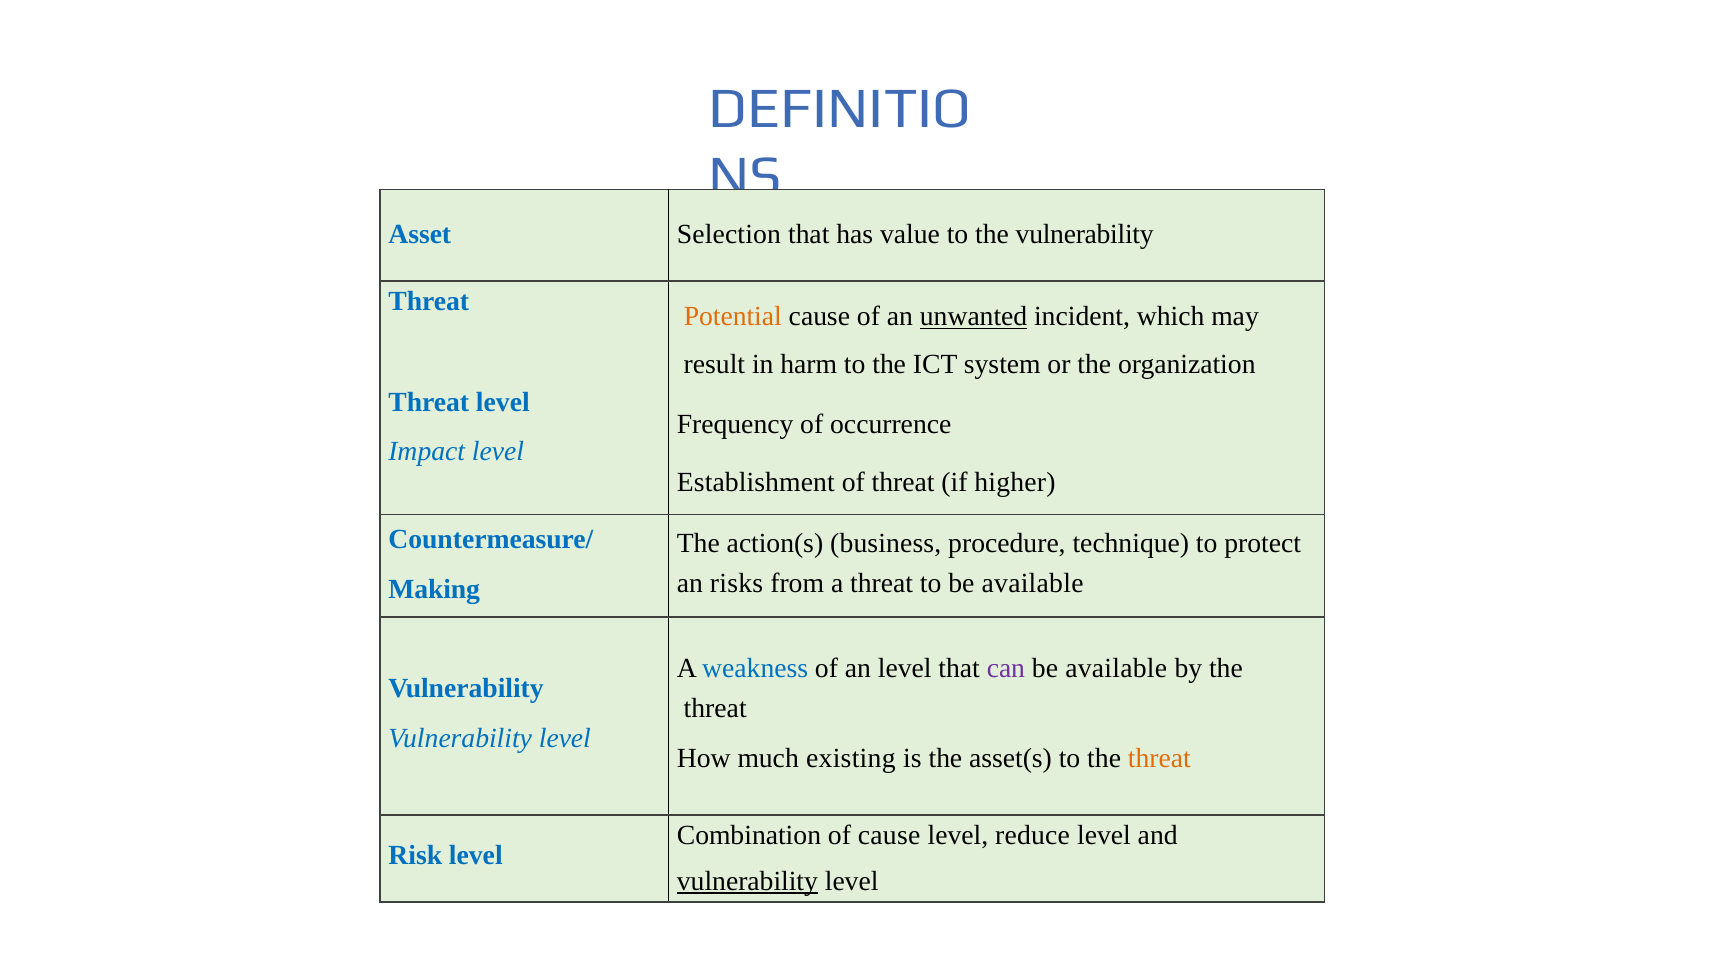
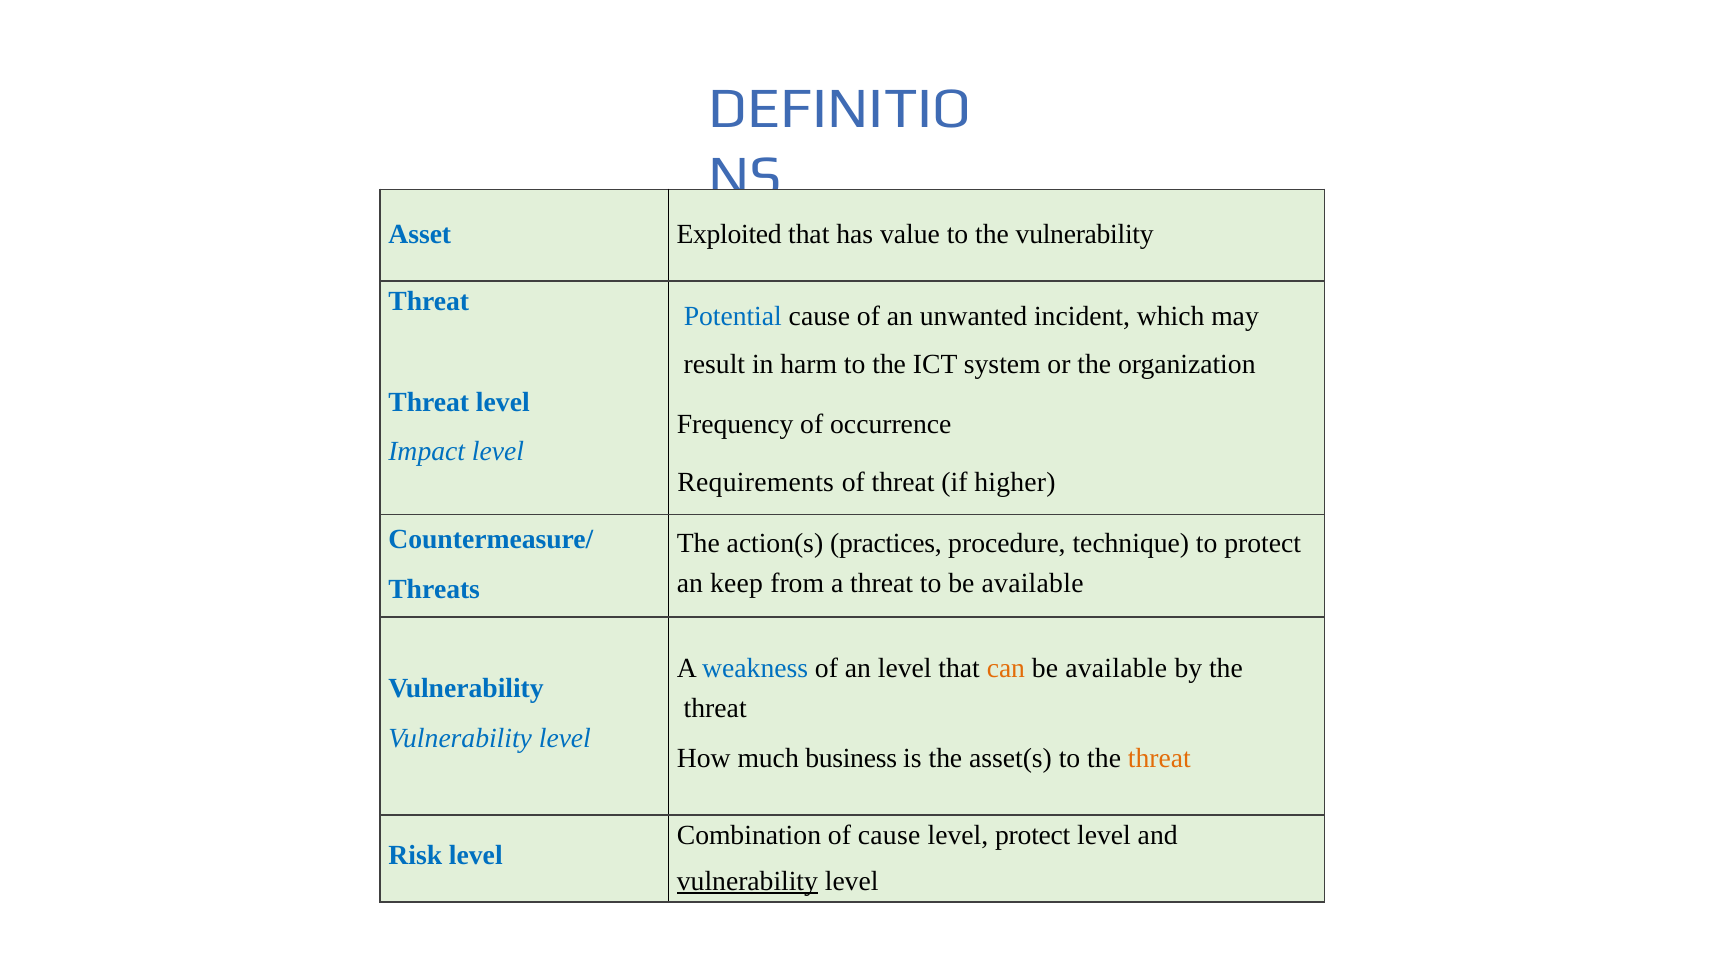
Selection: Selection -> Exploited (729, 234)
Potential colour: orange -> blue (733, 317)
unwanted underline: present -> none (974, 317)
Establishment: Establishment -> Requirements (756, 482)
business: business -> practices (886, 543)
risks: risks -> keep (737, 583)
Making: Making -> Threats (434, 589)
can colour: purple -> orange (1006, 668)
existing: existing -> business (851, 758)
level reduce: reduce -> protect (1033, 835)
